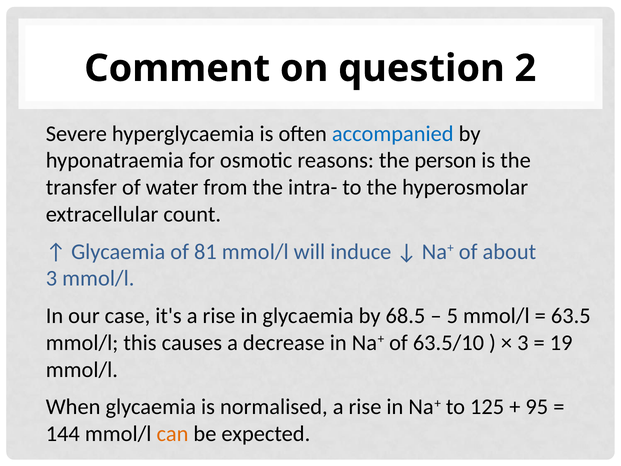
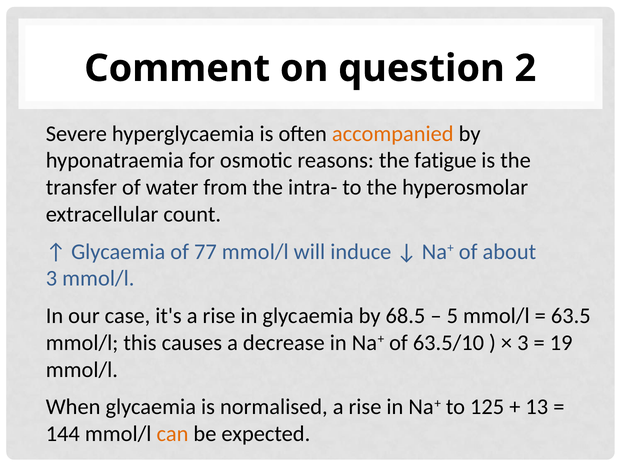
accompanied colour: blue -> orange (393, 134)
person: person -> fatigue (445, 160)
81: 81 -> 77 (205, 252)
95: 95 -> 13 (537, 407)
